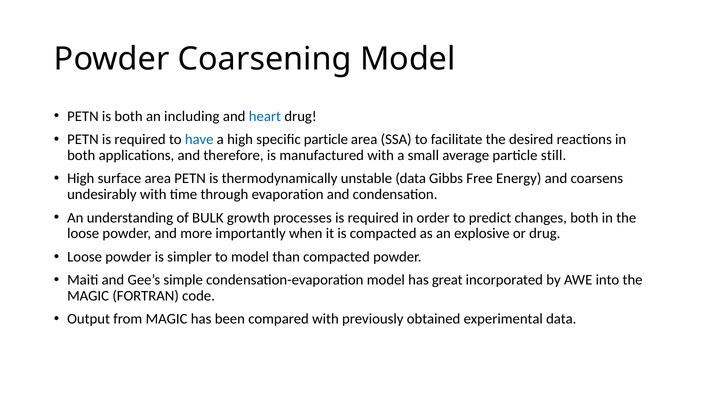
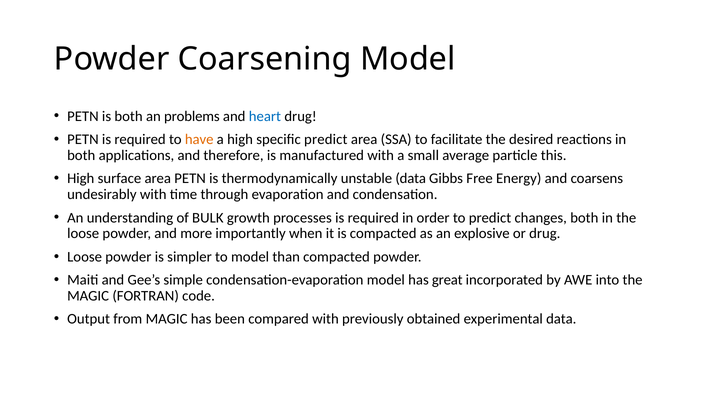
including: including -> problems (192, 116)
have colour: blue -> orange (199, 140)
specific particle: particle -> predict (326, 140)
still: still -> this (554, 156)
